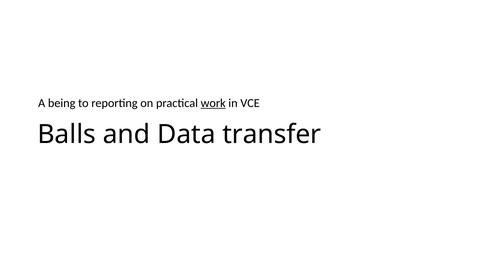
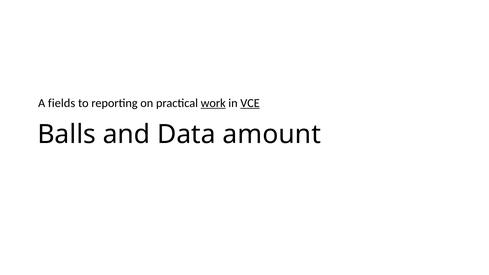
being: being -> fields (62, 103)
VCE underline: none -> present (250, 103)
transfer: transfer -> amount (272, 135)
